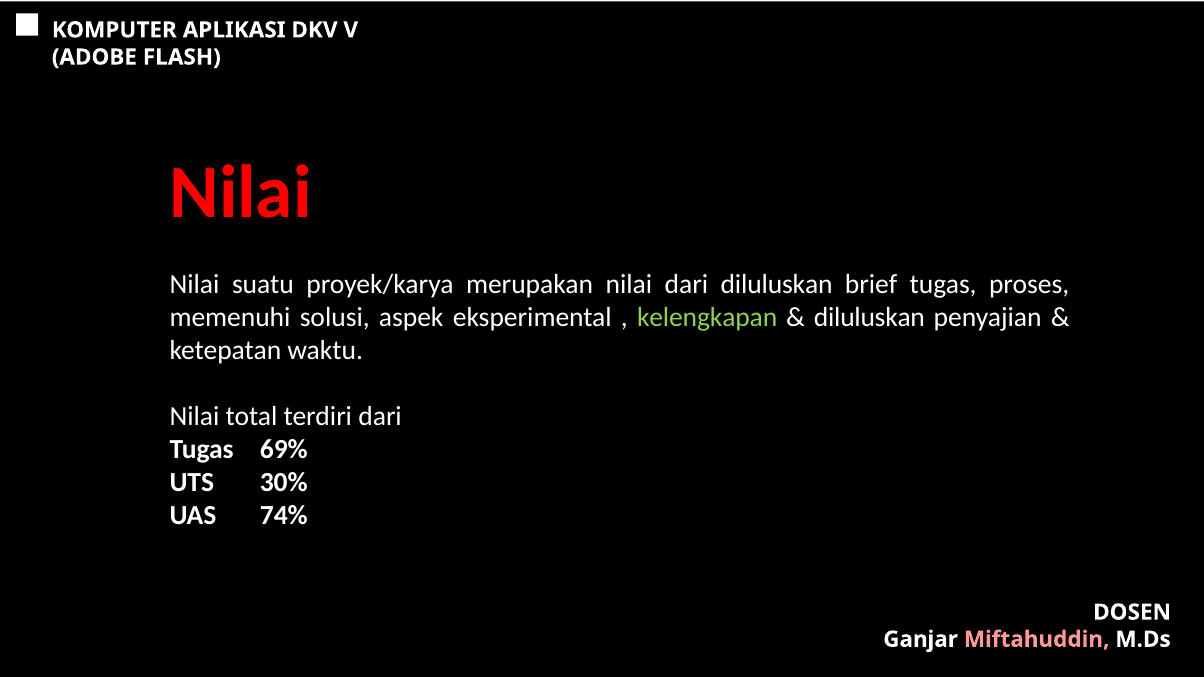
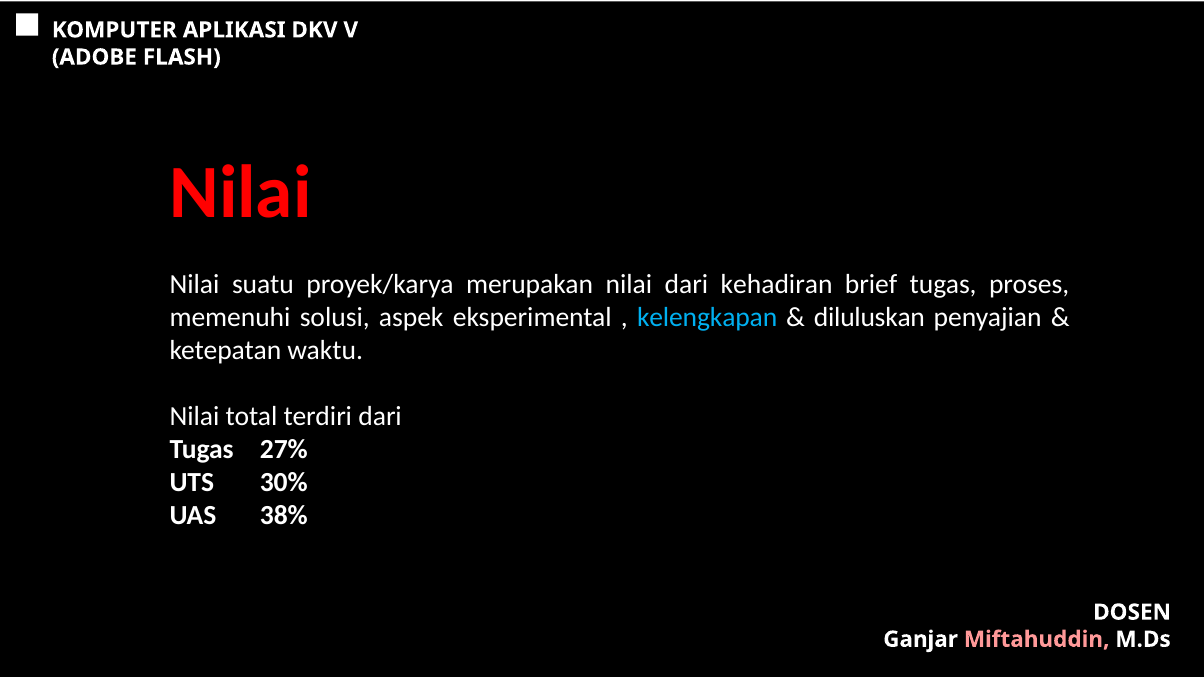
dari diluluskan: diluluskan -> kehadiran (777, 284)
kelengkapan colour: light green -> light blue (707, 317)
69%: 69% -> 27% (284, 450)
74%: 74% -> 38% (284, 516)
